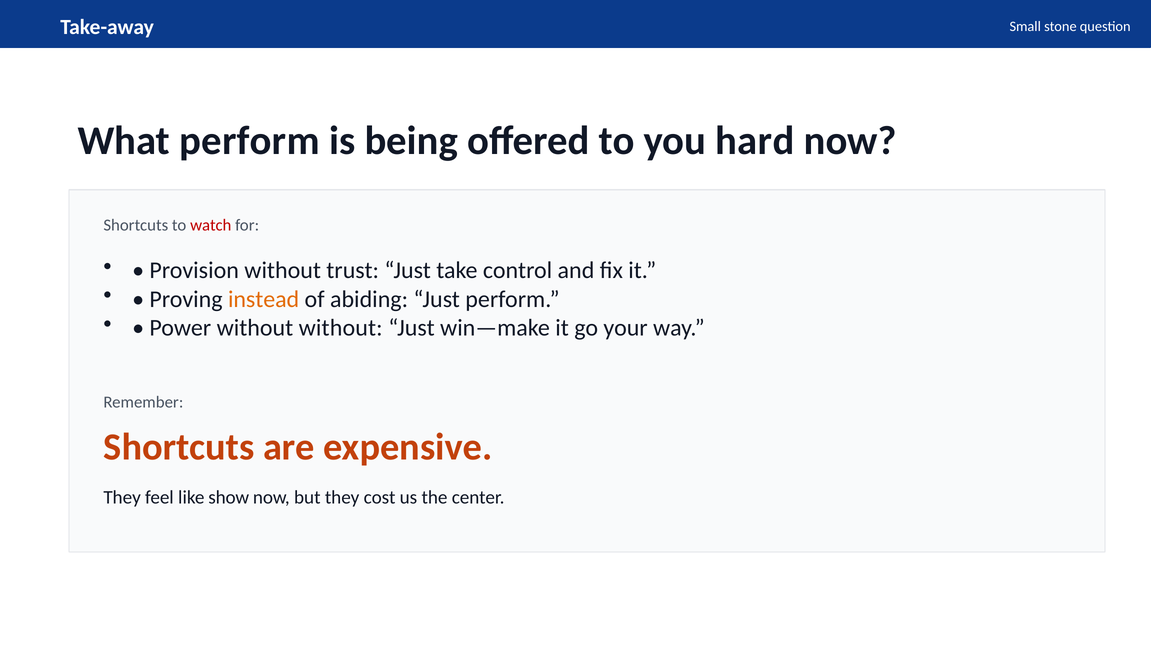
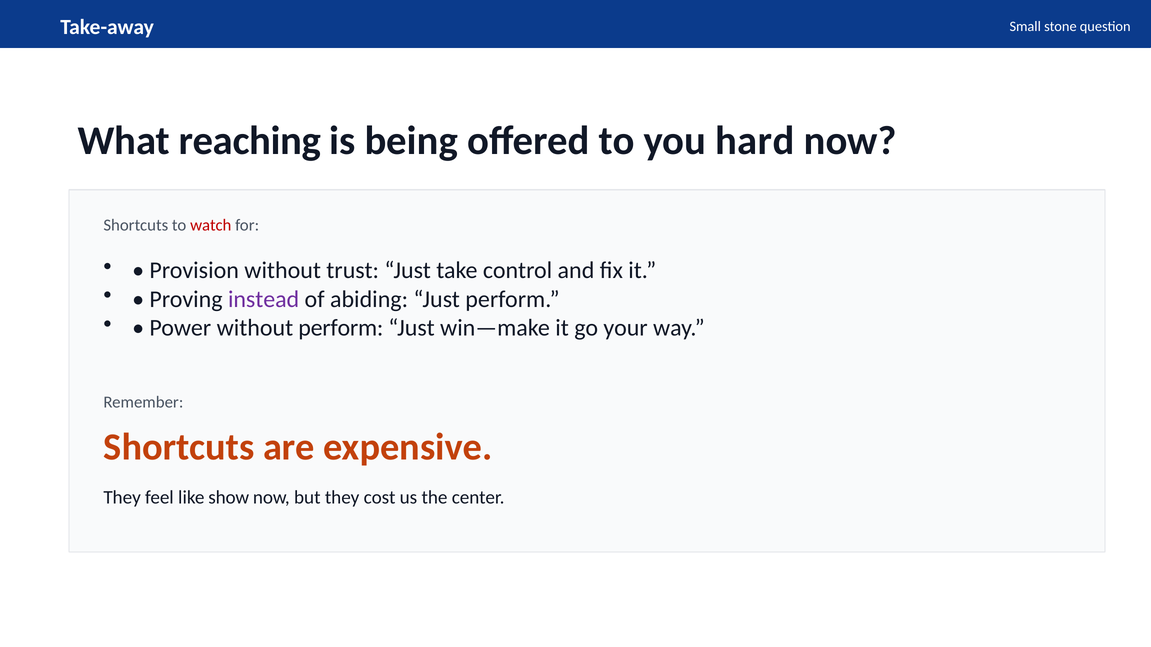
What perform: perform -> reaching (250, 141)
instead colour: orange -> purple (264, 299)
without without: without -> perform (341, 328)
